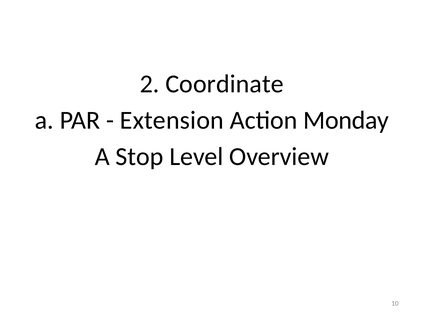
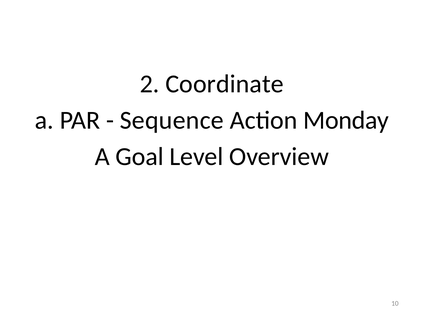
Extension: Extension -> Sequence (172, 120)
Stop: Stop -> Goal (140, 157)
